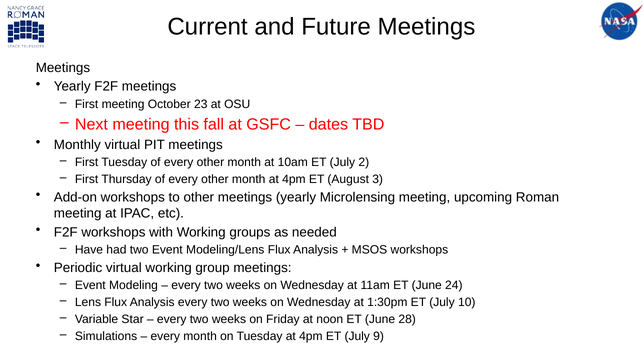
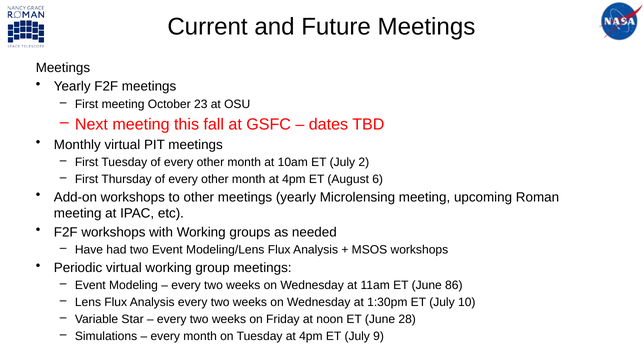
3: 3 -> 6 (378, 179)
24: 24 -> 86 (454, 285)
